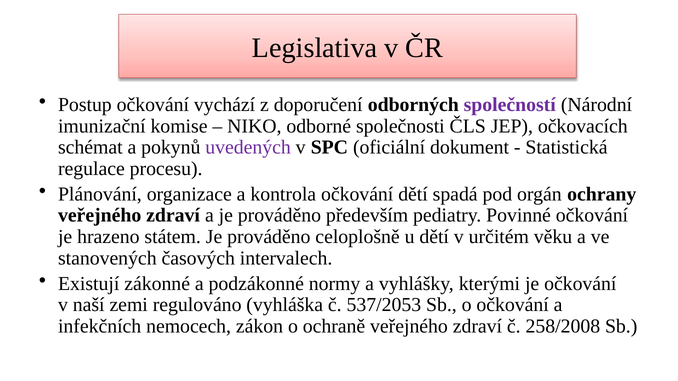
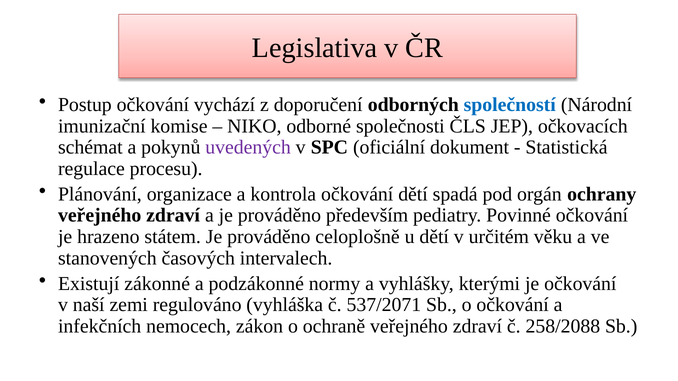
společností colour: purple -> blue (510, 105)
537/2053: 537/2053 -> 537/2071 (384, 305)
258/2008: 258/2008 -> 258/2088 (563, 327)
